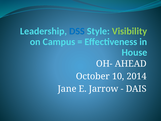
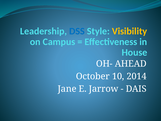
Visibility colour: light green -> yellow (130, 31)
